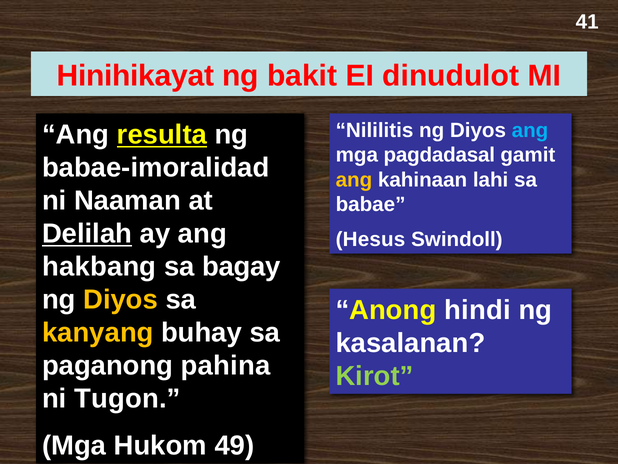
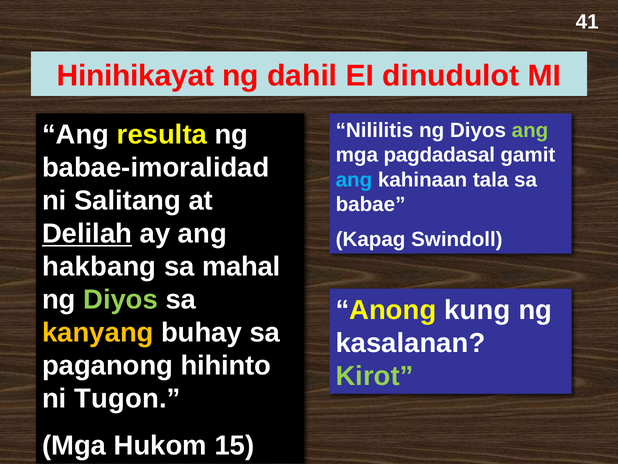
bakit: bakit -> dahil (302, 76)
ang colour: light blue -> light green (530, 130)
resulta underline: present -> none (162, 135)
ang colour: yellow -> light blue (354, 180)
lahi: lahi -> tala (491, 180)
Naaman: Naaman -> Salitang (128, 201)
Hesus: Hesus -> Kapag (371, 239)
bagay: bagay -> mahal (241, 267)
Diyos colour: yellow -> light green (121, 300)
hindi: hindi -> kung (477, 310)
pahina: pahina -> hihinto (226, 366)
49: 49 -> 15 (234, 445)
